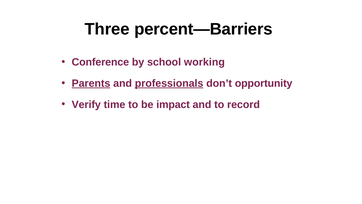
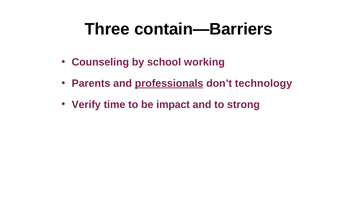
percent—Barriers: percent—Barriers -> contain—Barriers (203, 29)
Conference: Conference -> Counseling (100, 62)
Parents underline: present -> none (91, 83)
opportunity: opportunity -> technology (264, 83)
record: record -> strong (243, 104)
